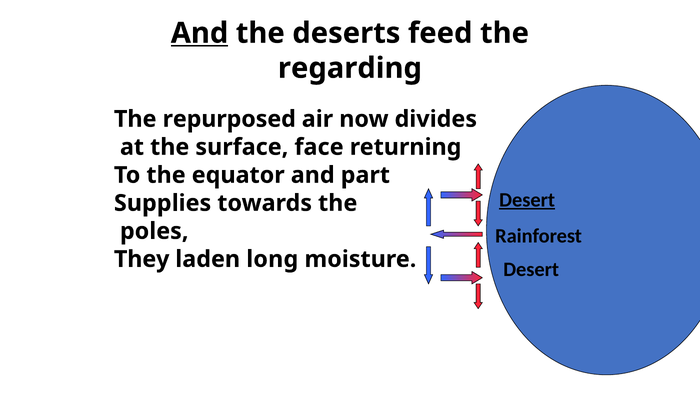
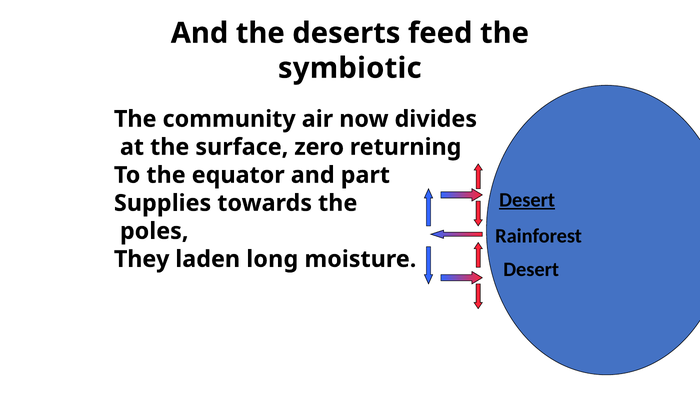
And underline: present -> none (200, 33)
regarding: regarding -> symbiotic (350, 68)
repurposed: repurposed -> community (229, 119)
face: face -> zero (319, 147)
